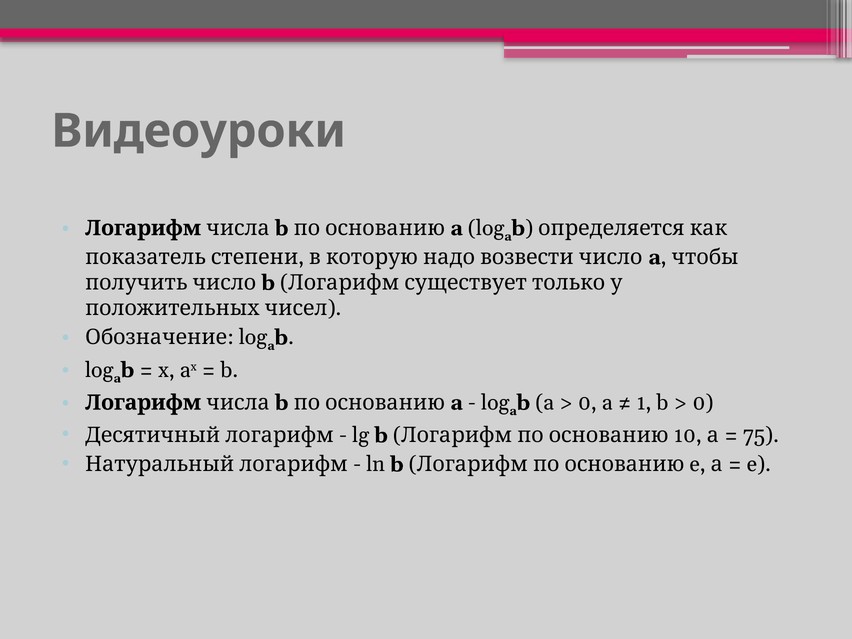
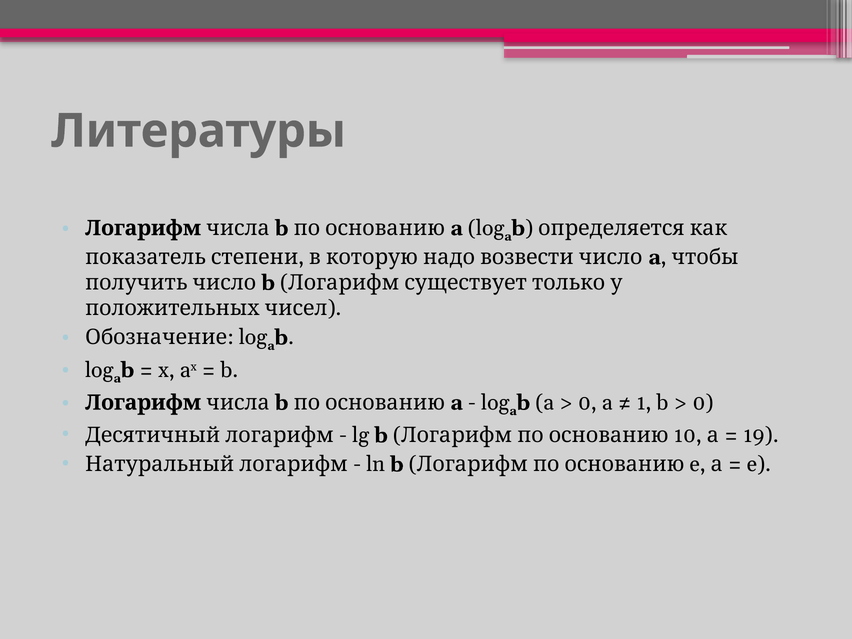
Видеоуроки: Видеоуроки -> Литературы (199, 131)
75: 75 -> 19 (761, 435)
